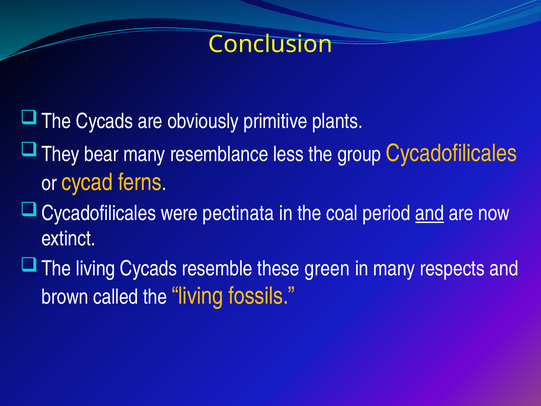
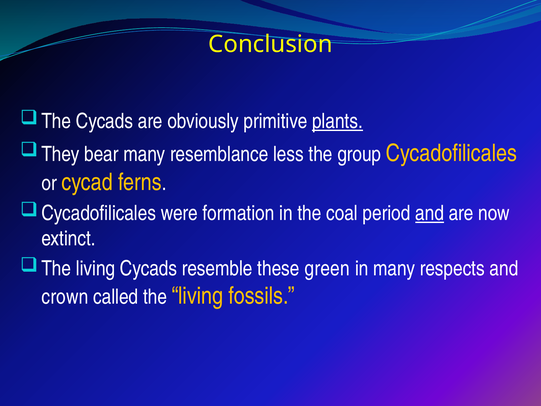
plants underline: none -> present (337, 121)
pectinata: pectinata -> formation (238, 213)
brown: brown -> crown (65, 297)
